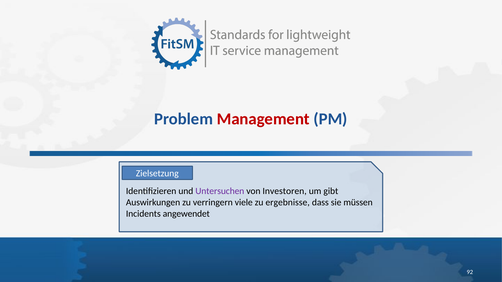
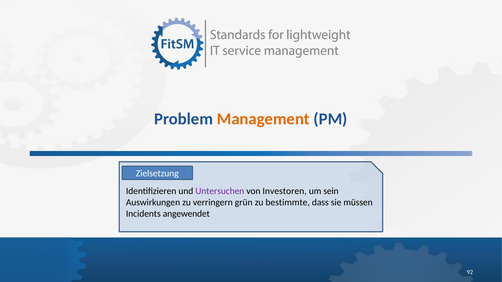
Management colour: red -> orange (263, 119)
gibt: gibt -> sein (331, 191)
viele: viele -> grün (244, 203)
ergebnisse: ergebnisse -> bestimmte (288, 203)
